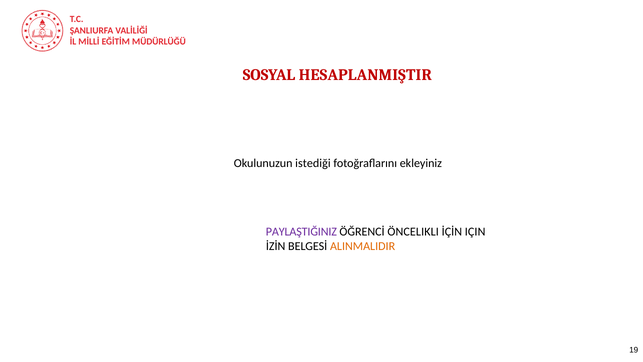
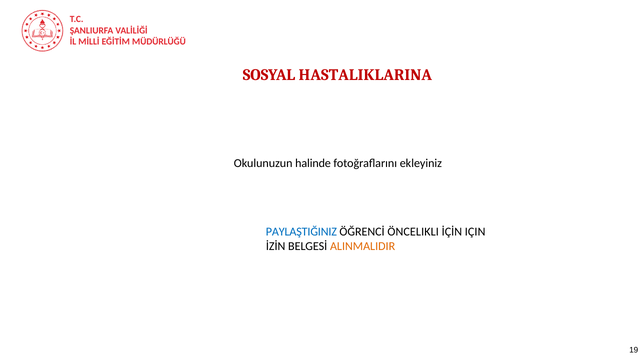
HESAPLANMIŞTIR: HESAPLANMIŞTIR -> HASTALIKLARINA (365, 75)
istediği: istediği -> halinde (313, 163)
PAYLAŞTIĞINIZ colour: purple -> blue (301, 231)
